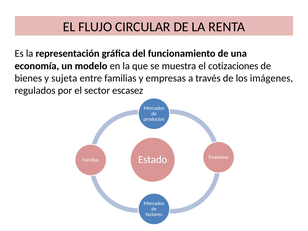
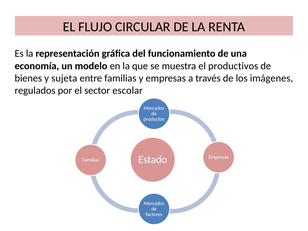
cotizaciones: cotizaciones -> productivos (233, 66)
escasez: escasez -> escolar (128, 91)
